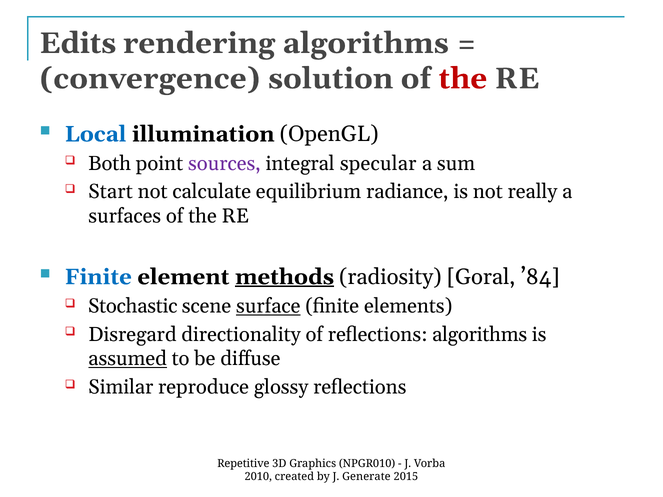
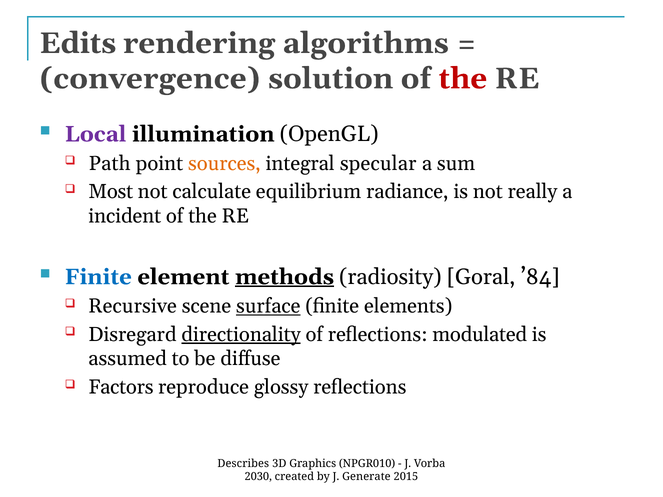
Local colour: blue -> purple (96, 134)
Both: Both -> Path (110, 163)
sources colour: purple -> orange (224, 163)
Start: Start -> Most (111, 192)
surfaces: surfaces -> incident (125, 216)
Stochastic: Stochastic -> Recursive (133, 306)
directionality underline: none -> present (241, 335)
reflections algorithms: algorithms -> modulated (480, 335)
assumed underline: present -> none (128, 359)
Similar: Similar -> Factors (121, 387)
Repetitive: Repetitive -> Describes (243, 464)
2010: 2010 -> 2030 (258, 477)
